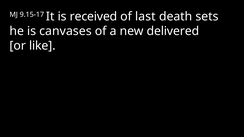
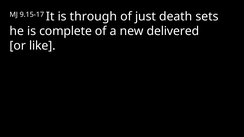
received: received -> through (93, 16)
last: last -> just (145, 16)
canvases: canvases -> complete (66, 31)
